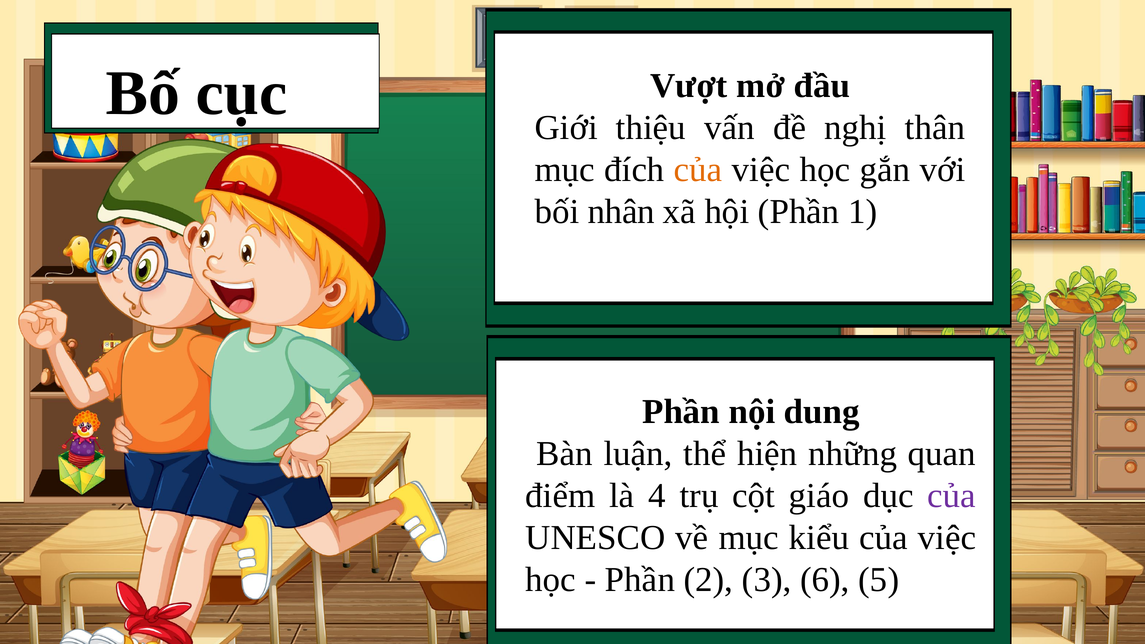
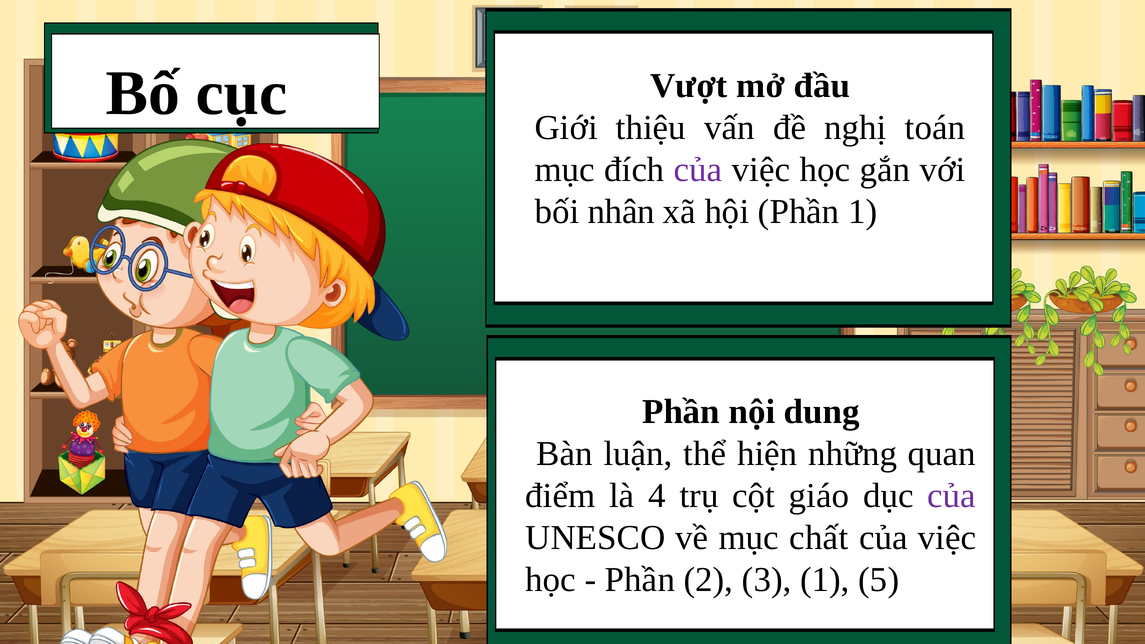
thân: thân -> toán (935, 128)
của colour: orange -> purple (698, 170)
kiểu: kiểu -> chất (819, 538)
3 6: 6 -> 1 (825, 580)
